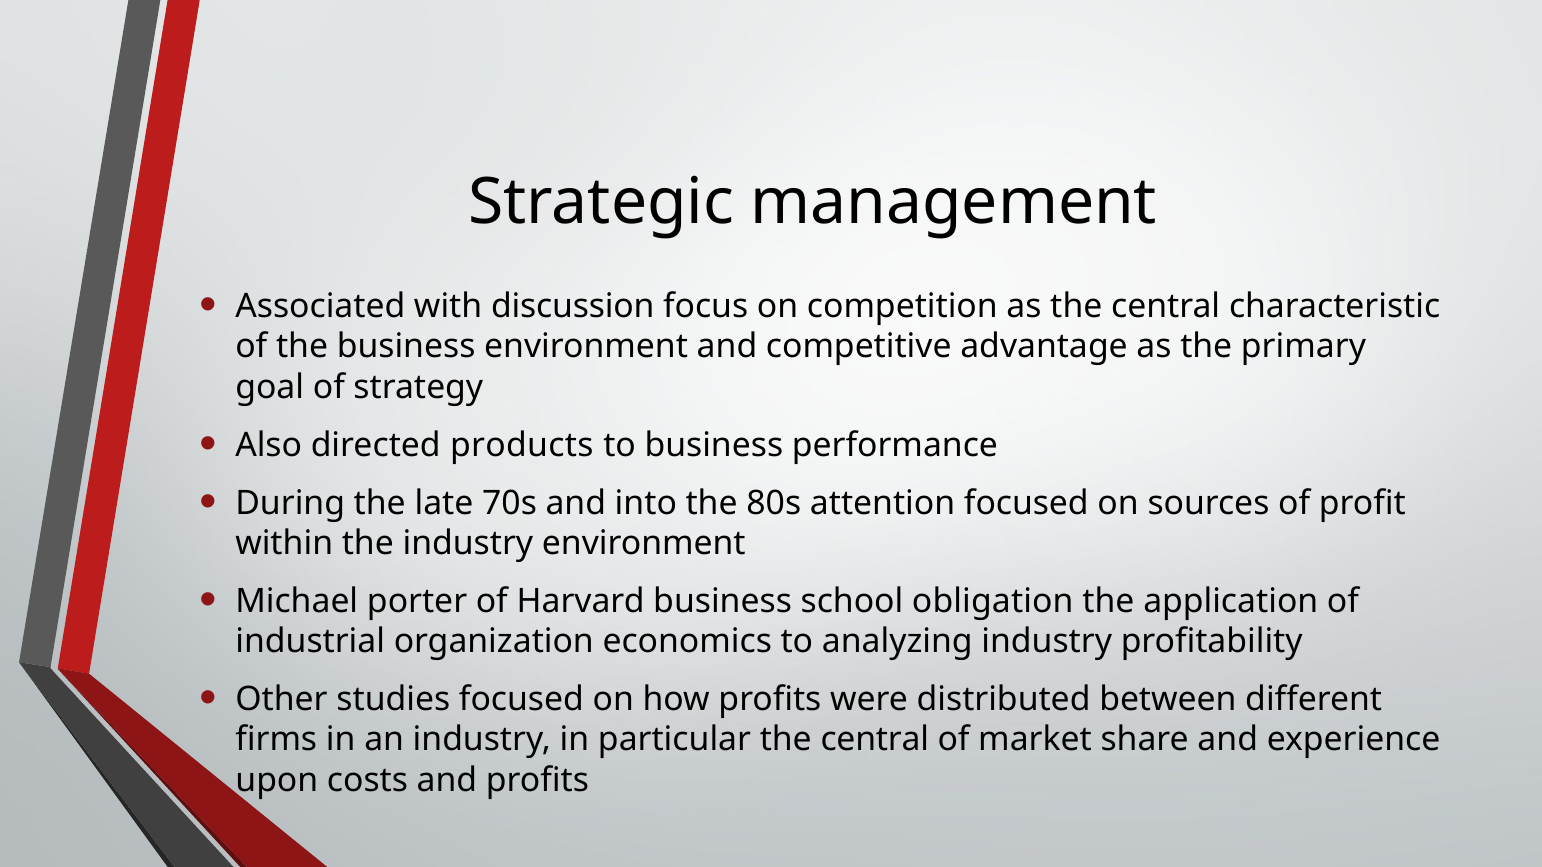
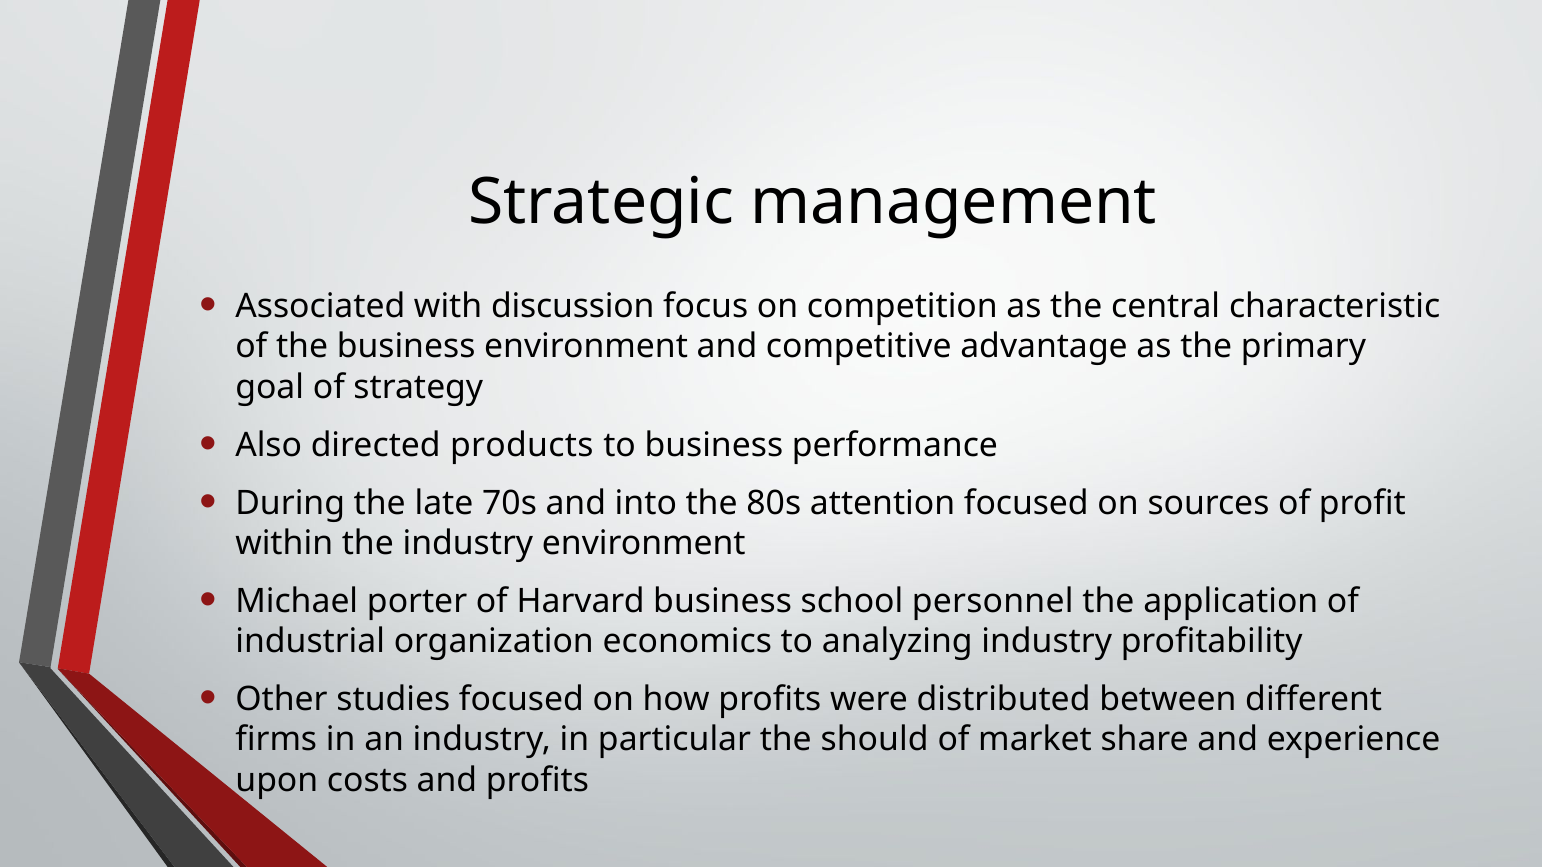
obligation: obligation -> personnel (993, 601)
particular the central: central -> should (875, 740)
